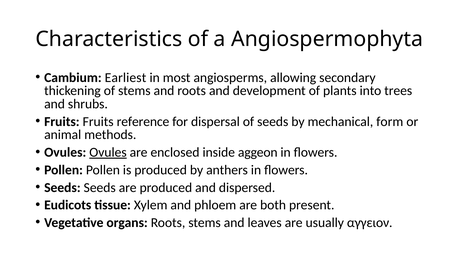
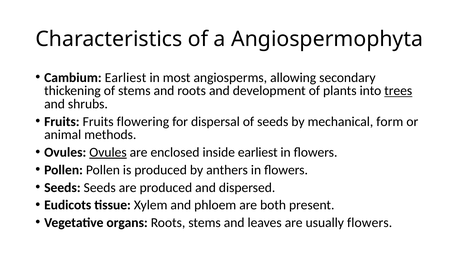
trees underline: none -> present (398, 91)
reference: reference -> flowering (143, 121)
inside aggeon: aggeon -> earliest (258, 152)
usually αγγειον: αγγειον -> flowers (370, 222)
